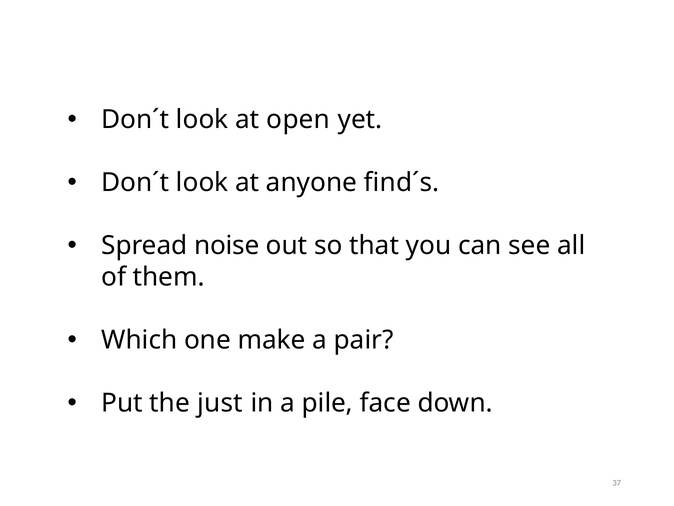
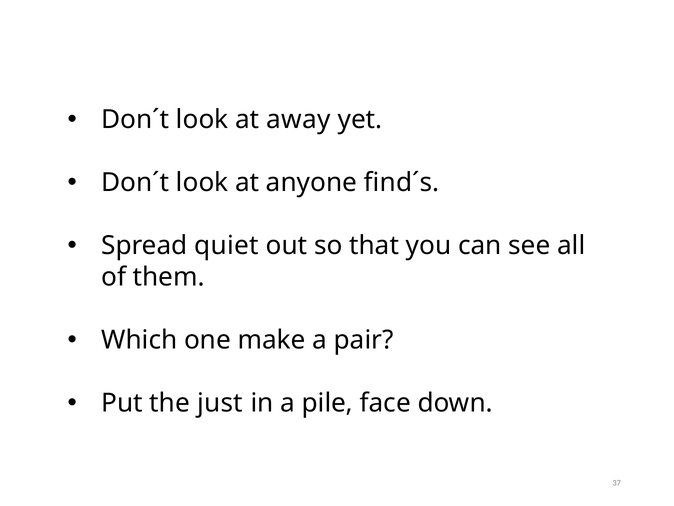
open: open -> away (298, 120)
noise: noise -> quiet (227, 246)
